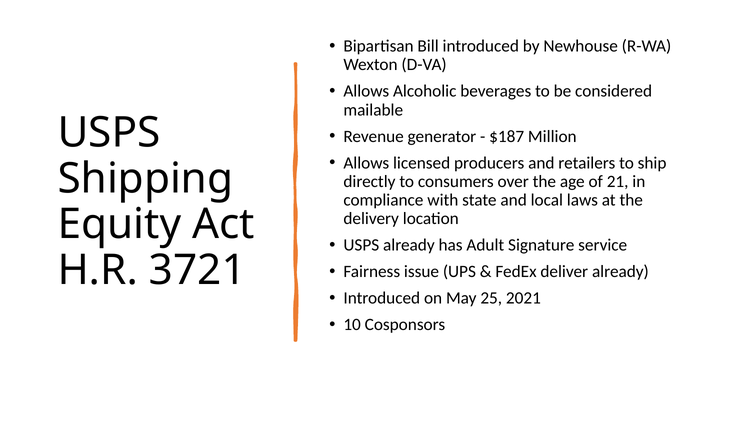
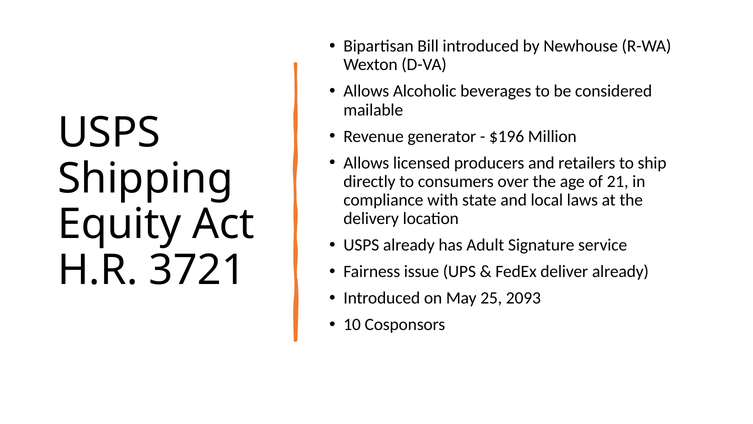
$187: $187 -> $196 (507, 136)
2021: 2021 -> 2093 (523, 298)
